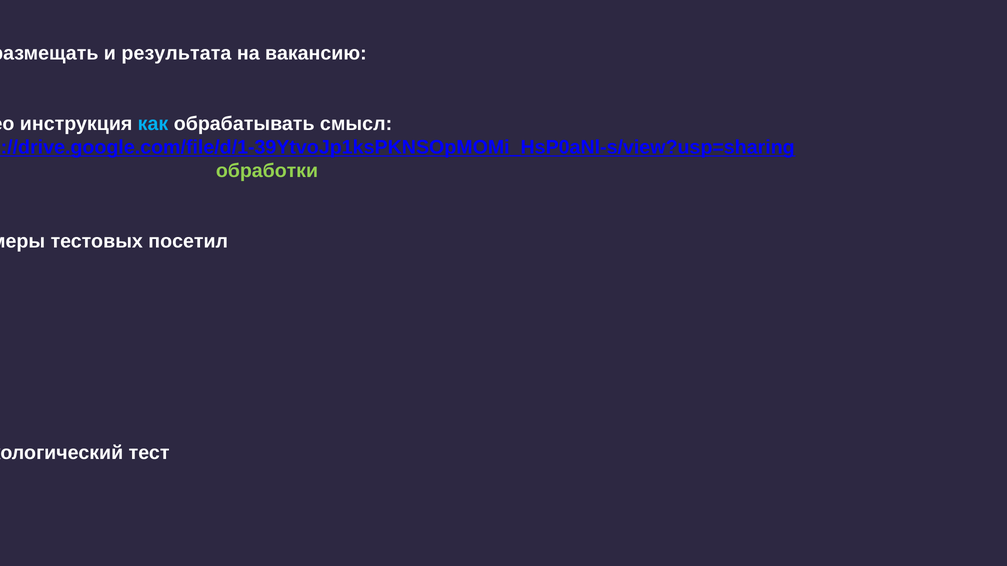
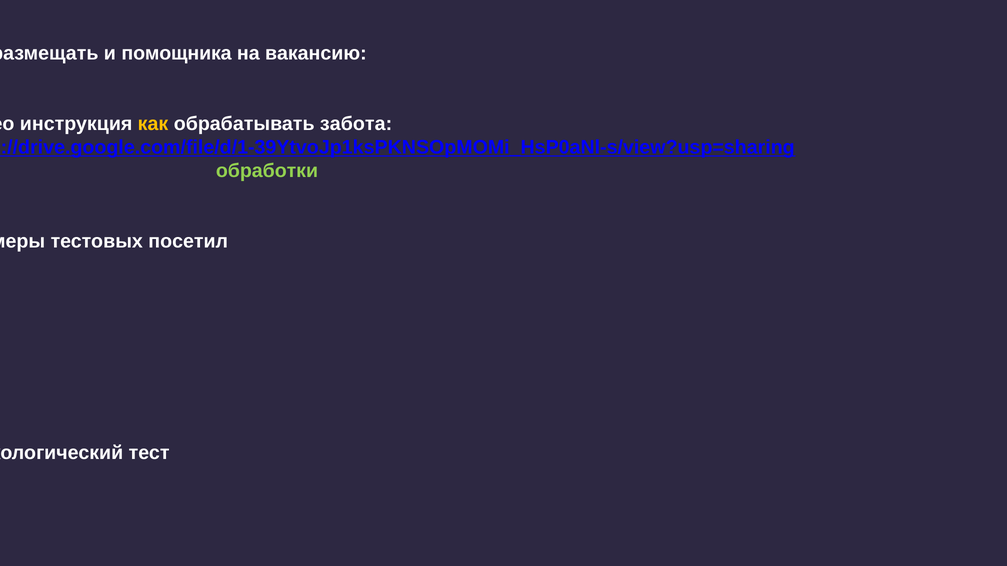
результата: результата -> помощника (177, 53)
как colour: light blue -> yellow (153, 124)
смысл: смысл -> забота (356, 124)
